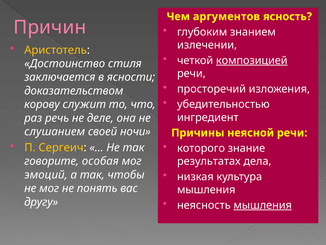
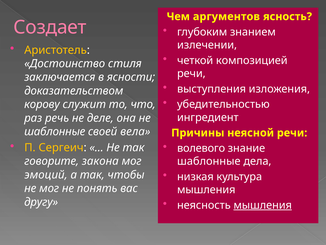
Причин: Причин -> Создает (50, 27)
композицией underline: present -> none (252, 60)
просторечий: просторечий -> выступления (212, 89)
слушанием: слушанием -> шаблонные (55, 131)
ночи: ночи -> вела (135, 131)
которого: которого -> волевого (201, 148)
особая: особая -> закона (100, 161)
результатах: результатах -> шаблонные (209, 161)
